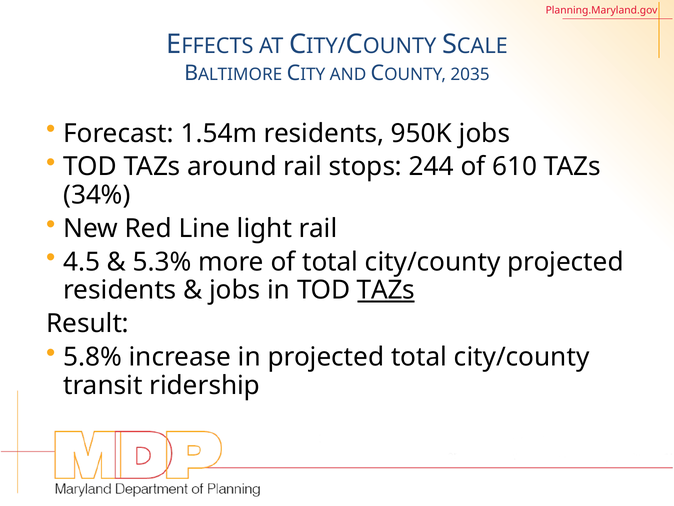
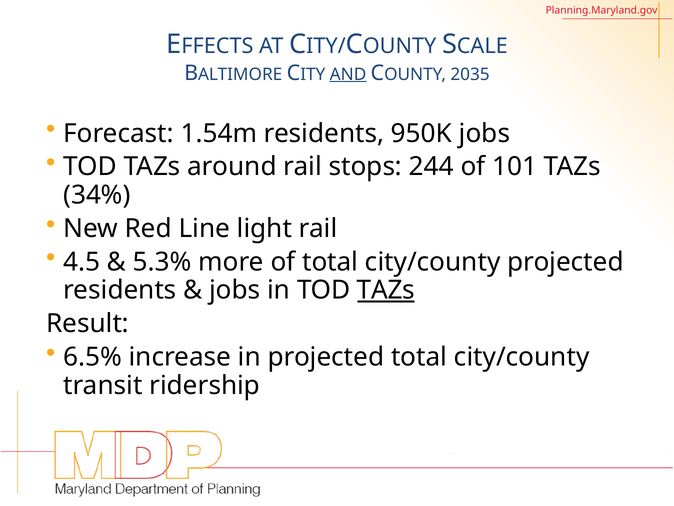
AND underline: none -> present (348, 74)
610: 610 -> 101 (515, 167)
5.8%: 5.8% -> 6.5% (93, 357)
